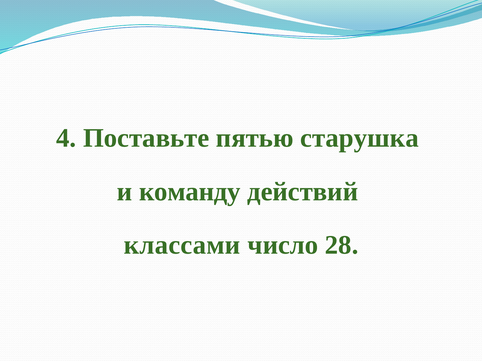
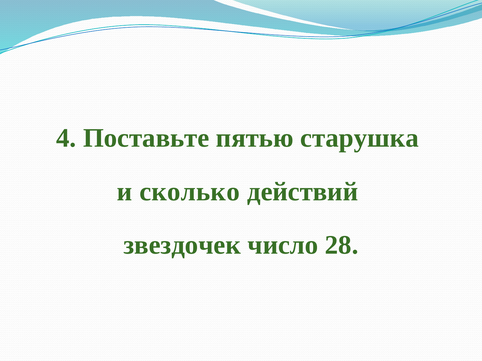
команду: команду -> сколько (190, 192)
классами: классами -> звездочек (182, 245)
